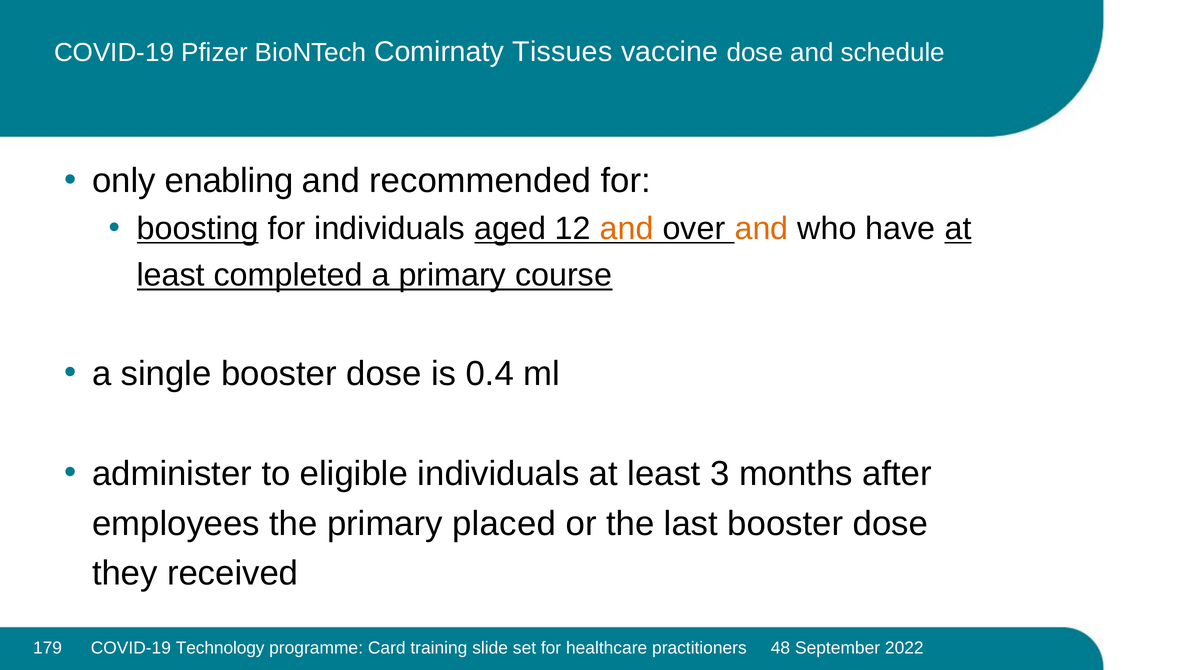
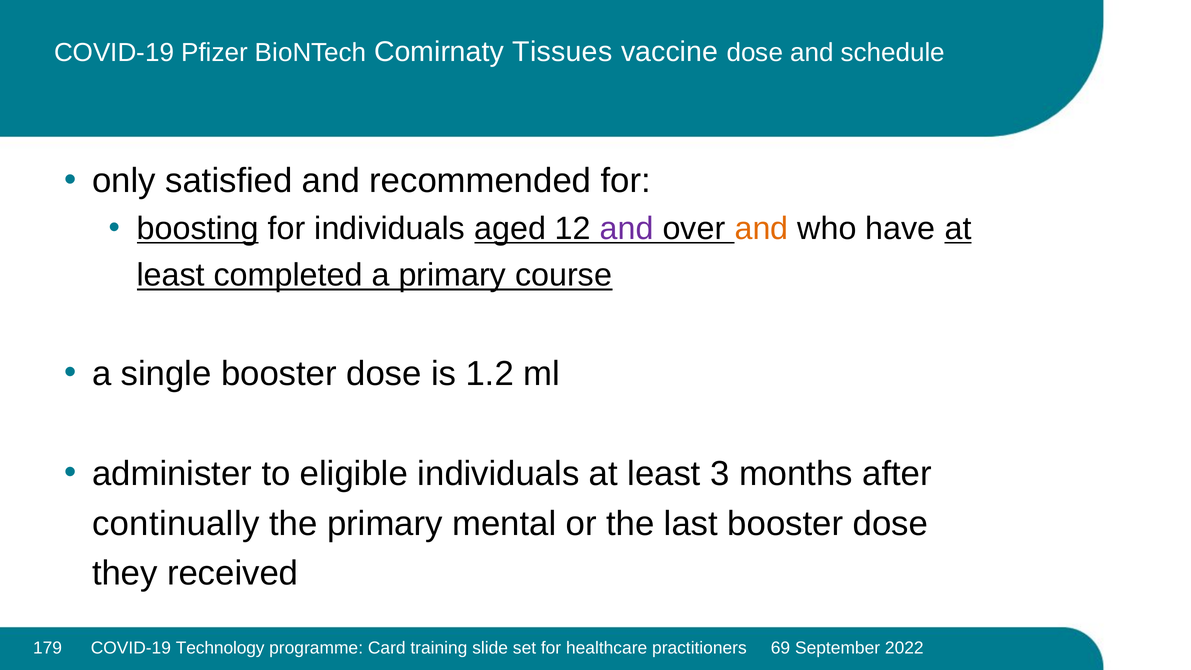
enabling: enabling -> satisfied (229, 181)
and colour: orange -> purple (627, 229)
0.4: 0.4 -> 1.2 (490, 374)
employees: employees -> continually (176, 523)
placed: placed -> mental (504, 523)
48: 48 -> 69 (780, 648)
